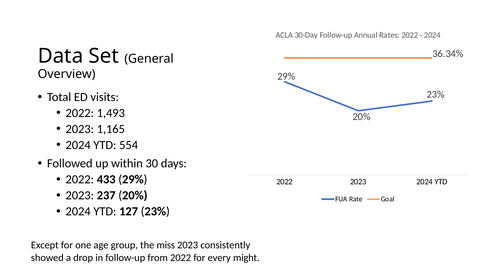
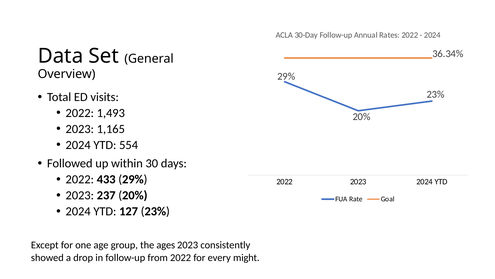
miss: miss -> ages (166, 245)
